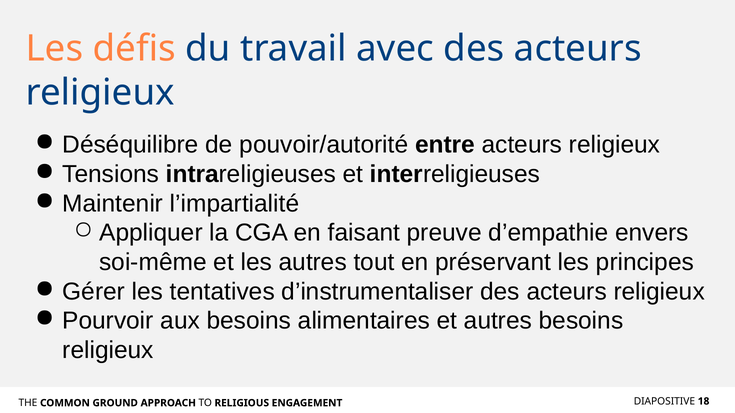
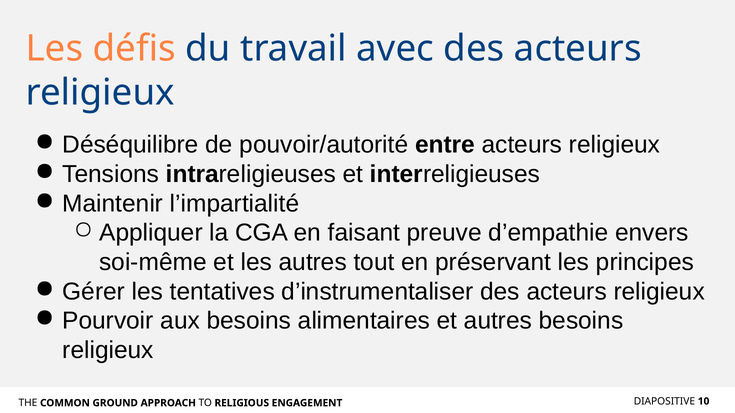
18: 18 -> 10 (704, 402)
